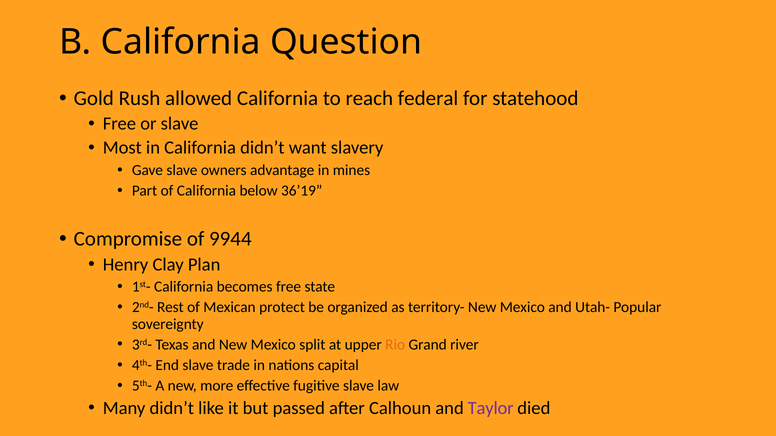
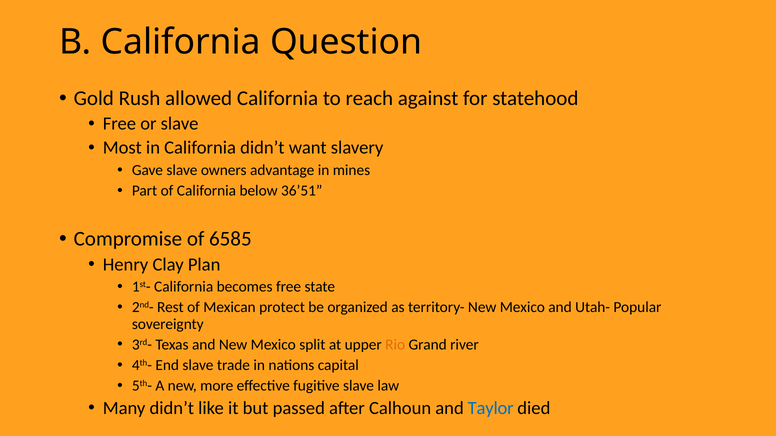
federal: federal -> against (428, 98)
36’19: 36’19 -> 36’51 (302, 191)
9944: 9944 -> 6585 (230, 239)
Taylor colour: purple -> blue (491, 409)
